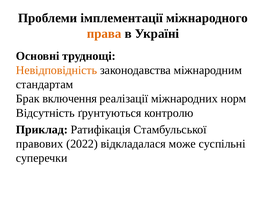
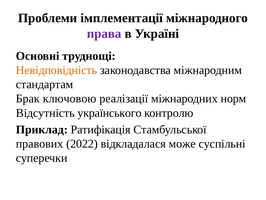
права colour: orange -> purple (104, 33)
включення: включення -> ключовою (70, 98)
ґрунтуються: ґрунтуються -> українського (110, 113)
